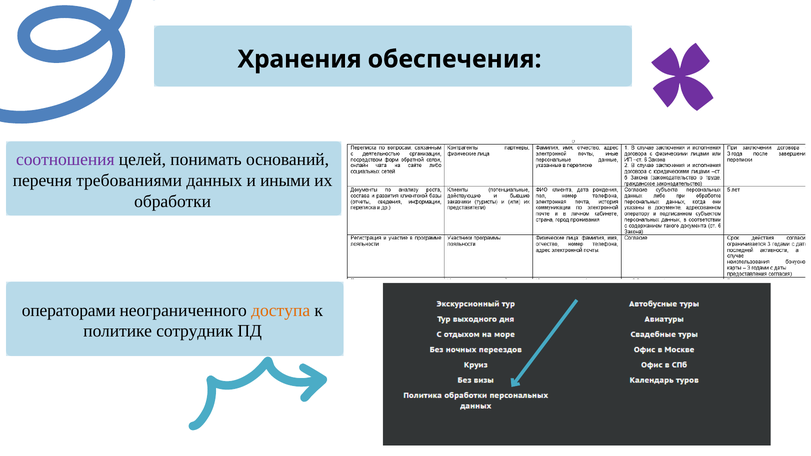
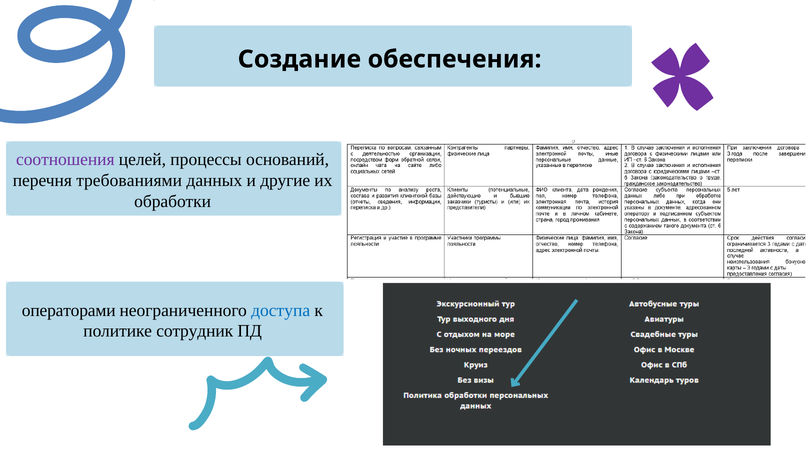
Хранения: Хранения -> Создание (299, 59)
понимать: понимать -> процессы (206, 160)
иными: иными -> другие (285, 181)
доступа colour: orange -> blue (281, 310)
